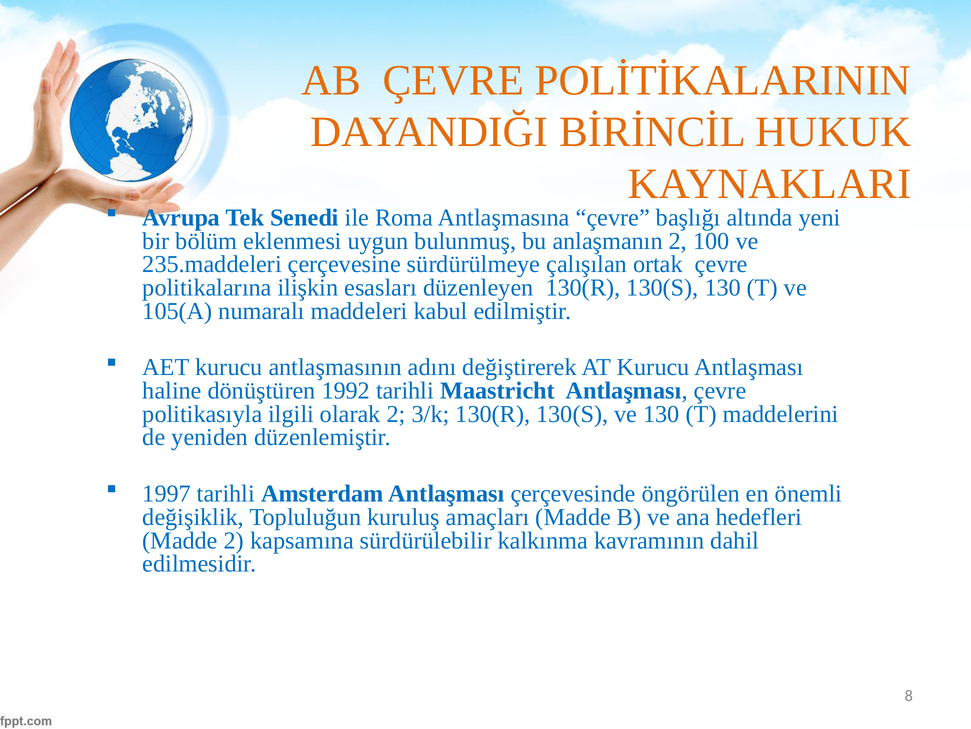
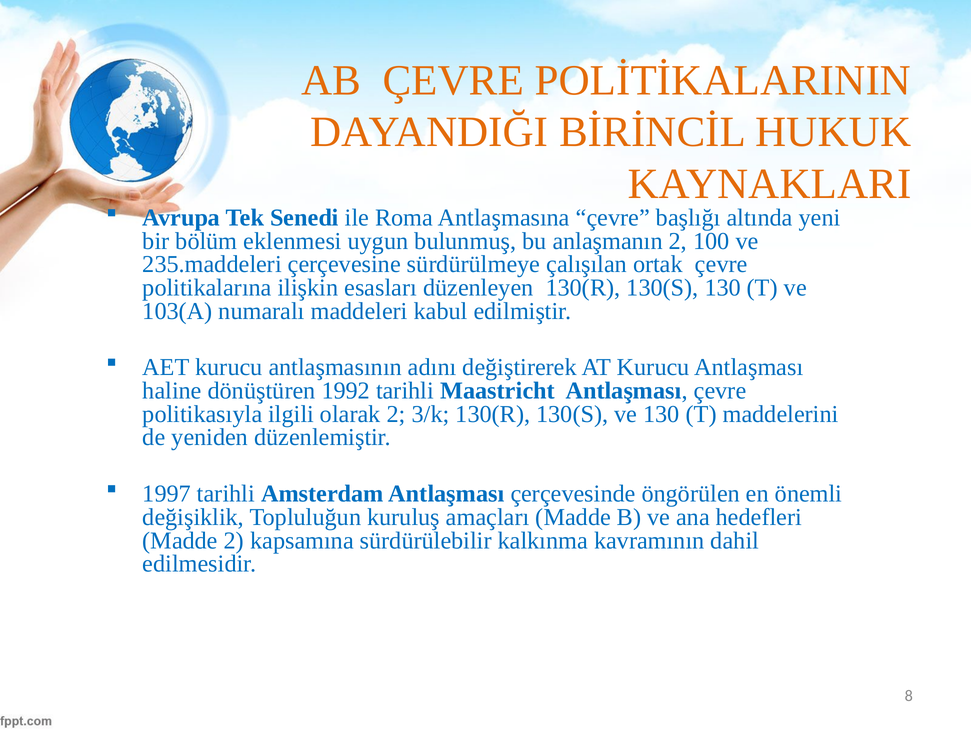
105(A: 105(A -> 103(A (177, 311)
